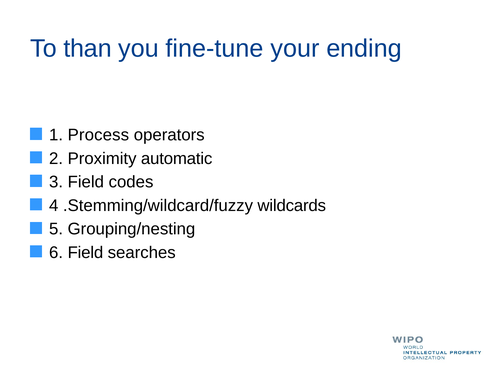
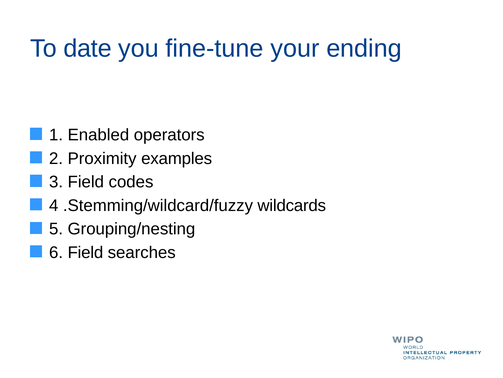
than: than -> date (88, 48)
Process: Process -> Enabled (98, 135)
automatic: automatic -> examples (177, 158)
